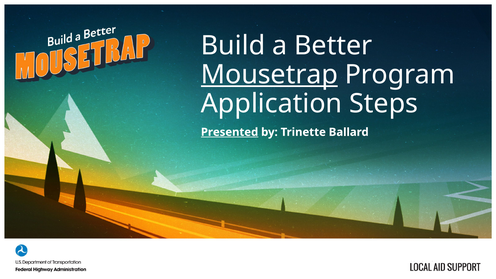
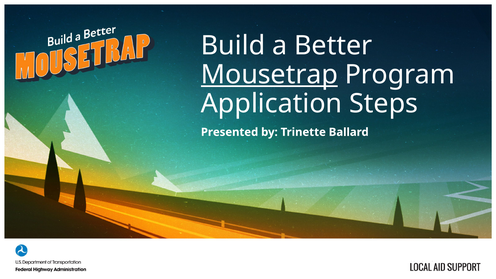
Presented underline: present -> none (230, 132)
